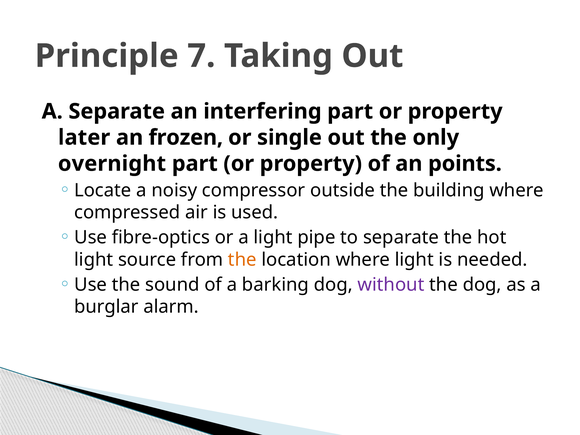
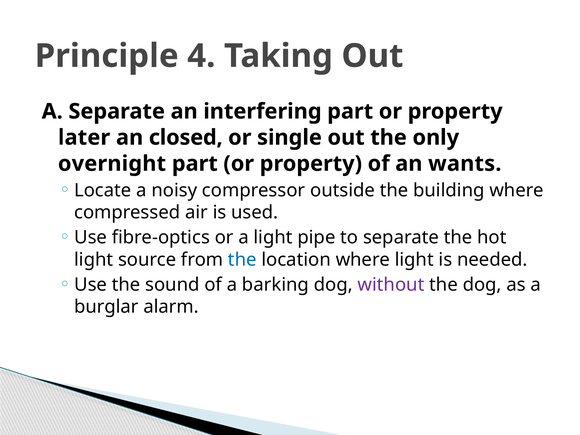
7: 7 -> 4 (201, 56)
frozen: frozen -> closed (186, 138)
points: points -> wants (465, 164)
the colour: orange -> blue (242, 260)
